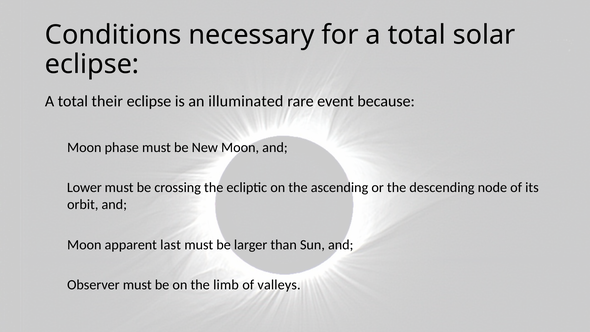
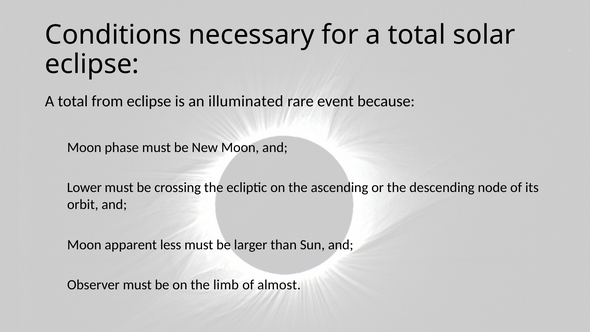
their: their -> from (107, 101)
last: last -> less (171, 245)
valleys: valleys -> almost (279, 285)
